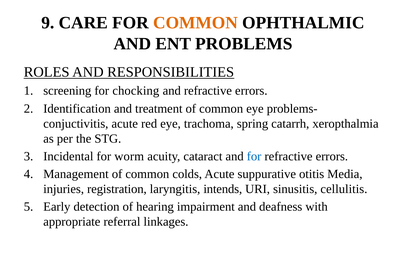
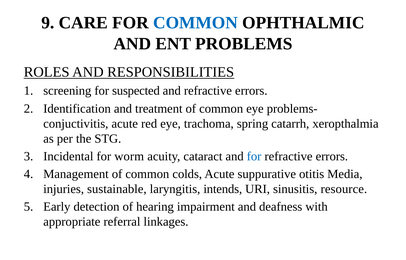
COMMON colour: orange -> blue (195, 23)
chocking: chocking -> suspected (136, 91)
registration: registration -> sustainable (117, 189)
cellulitis: cellulitis -> resource (344, 189)
